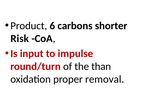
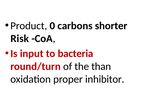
6: 6 -> 0 (52, 26)
impulse: impulse -> bacteria (75, 54)
removal: removal -> inhibitor (105, 79)
